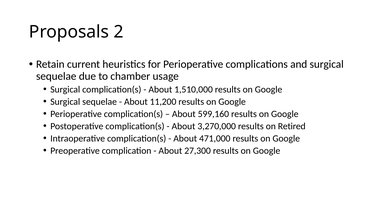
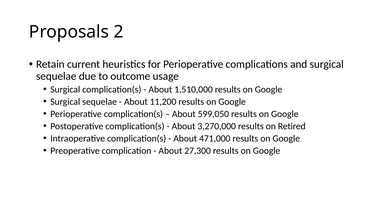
chamber: chamber -> outcome (130, 76)
599,160: 599,160 -> 599,050 (213, 114)
